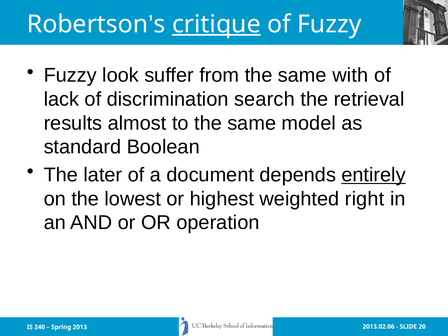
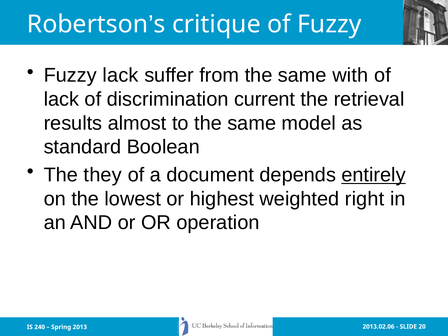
critique underline: present -> none (216, 24)
Fuzzy look: look -> lack (120, 75)
search: search -> current (265, 99)
later: later -> they (103, 175)
